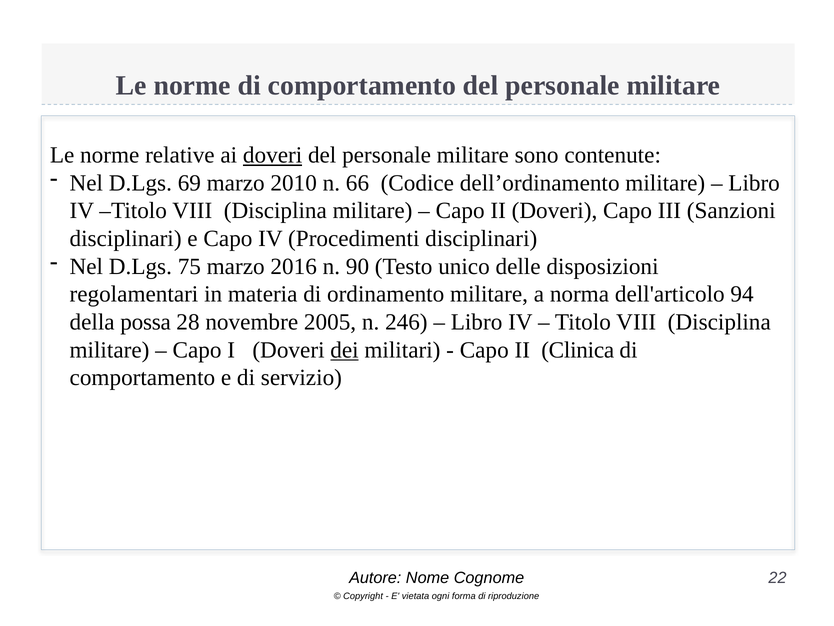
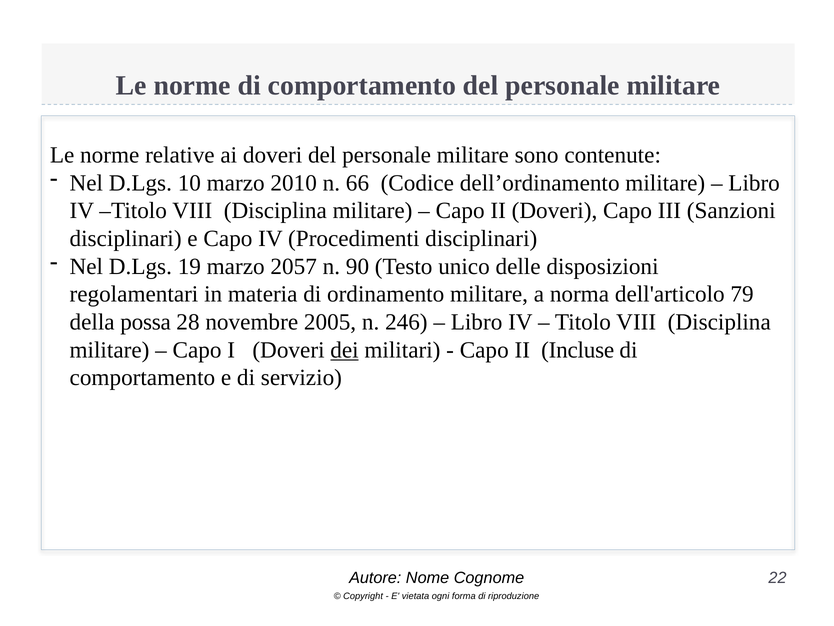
doveri underline: present -> none (273, 155)
69: 69 -> 10 (189, 183)
75: 75 -> 19 (189, 266)
2016: 2016 -> 2057 (294, 266)
94: 94 -> 79 (742, 294)
Clinica: Clinica -> Incluse (578, 350)
